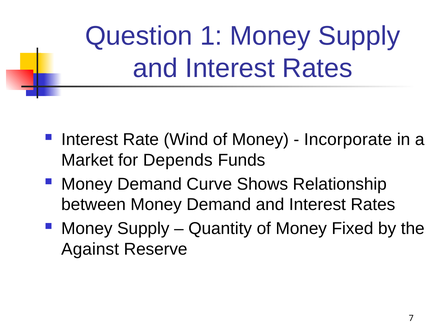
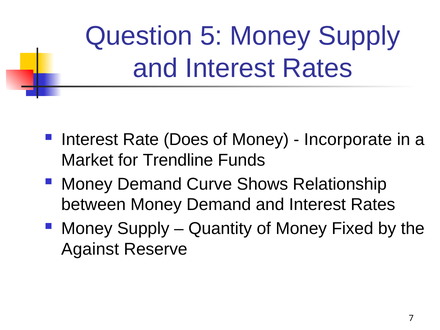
1: 1 -> 5 (211, 36)
Wind: Wind -> Does (186, 140)
Depends: Depends -> Trendline (178, 160)
